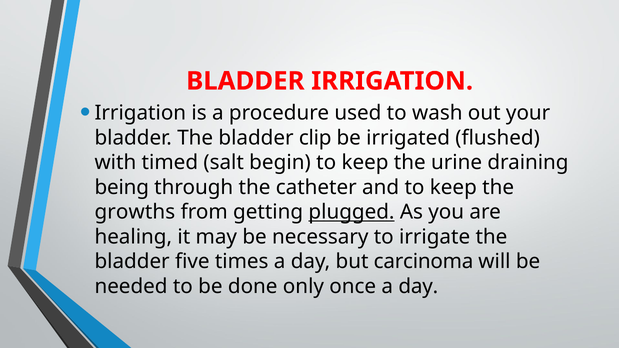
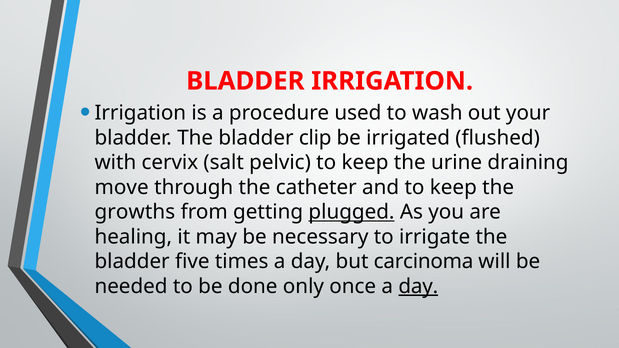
timed: timed -> cervix (170, 163)
begin: begin -> pelvic (280, 163)
being: being -> move (122, 187)
day underline: none -> present (418, 286)
